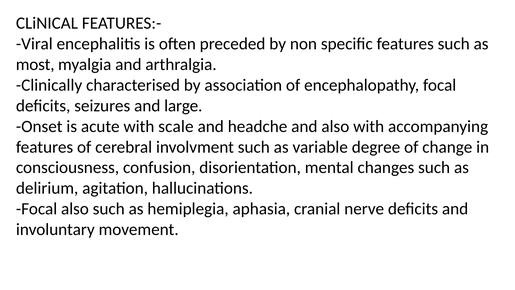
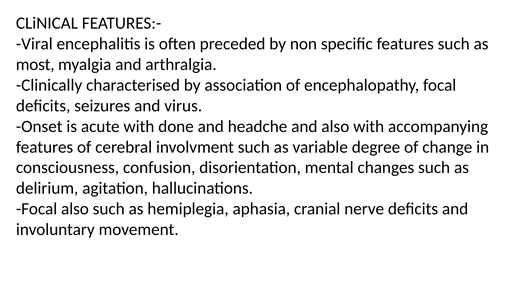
large: large -> virus (183, 106)
scale: scale -> done (176, 126)
